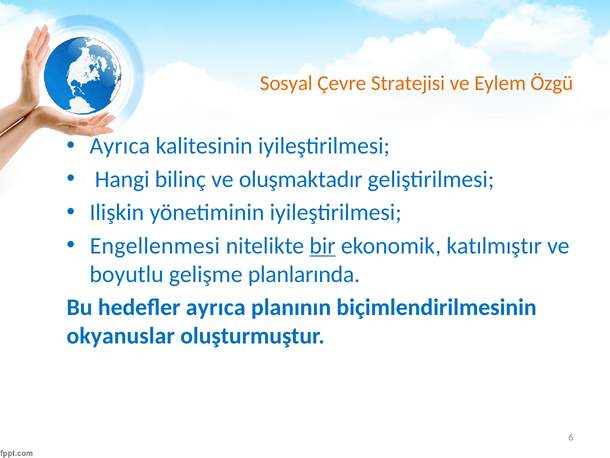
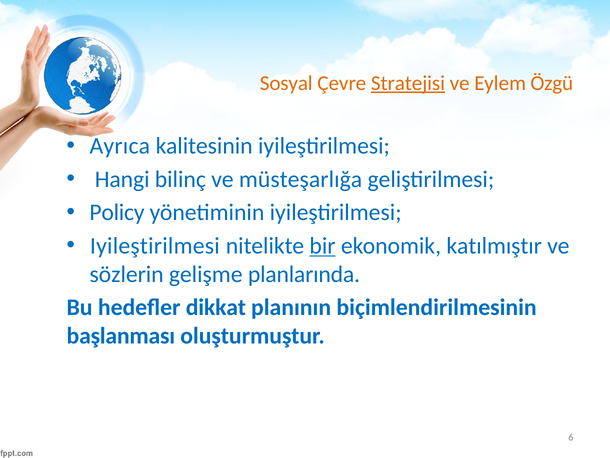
Stratejisi underline: none -> present (408, 83)
oluşmaktadır: oluşmaktadır -> müsteşarlığa (301, 179)
Ilişkin: Ilişkin -> Policy (117, 212)
Engellenmesi: Engellenmesi -> Iyileştirilmesi (155, 246)
boyutlu: boyutlu -> sözlerin (127, 274)
hedefler ayrıca: ayrıca -> dikkat (216, 307)
okyanuslar: okyanuslar -> başlanması (121, 336)
